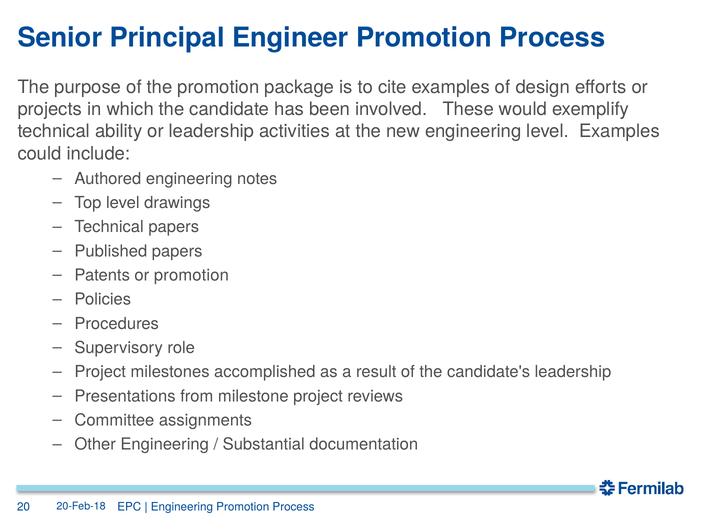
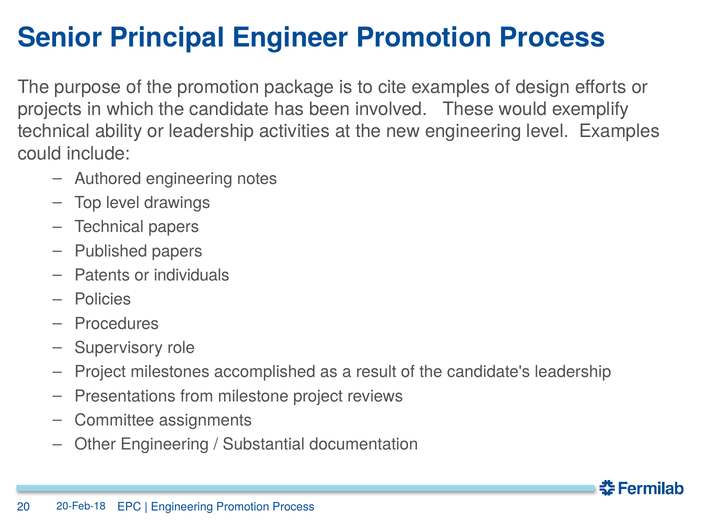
or promotion: promotion -> individuals (192, 275)
